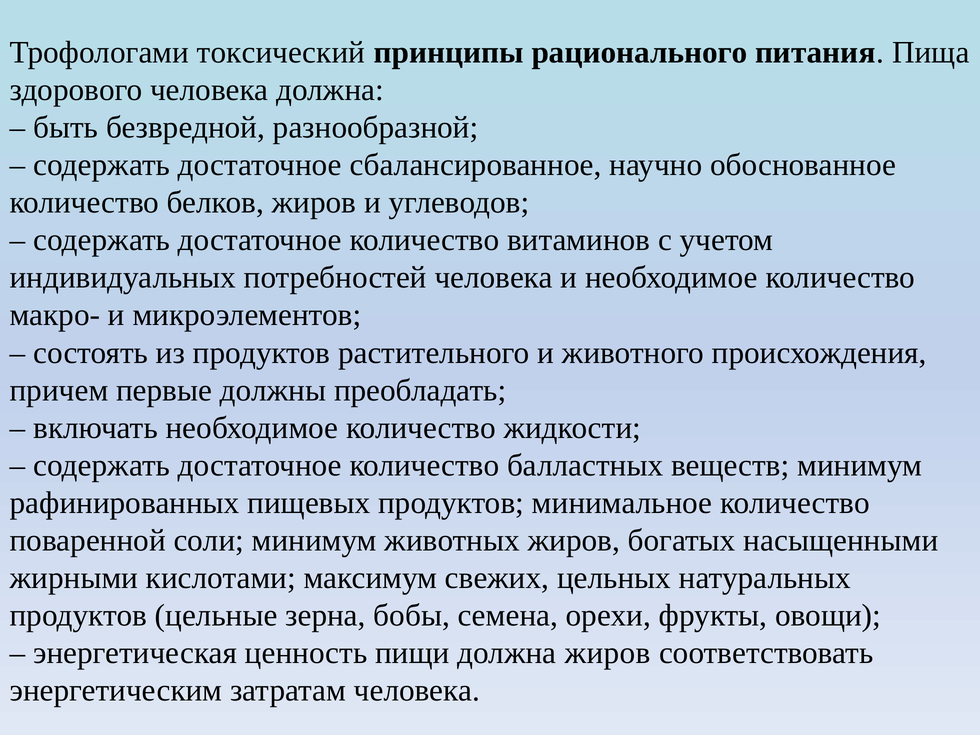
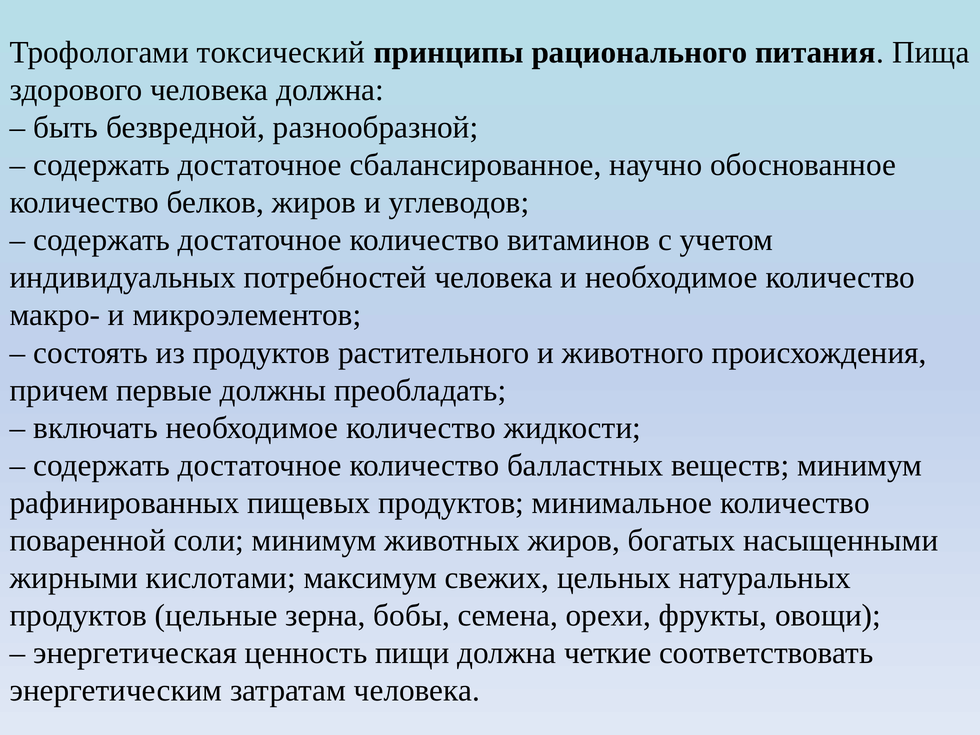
должна жиров: жиров -> четкие (608, 653)
